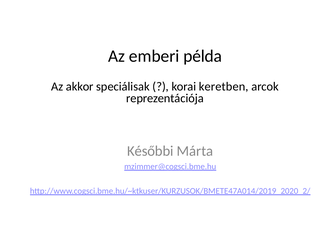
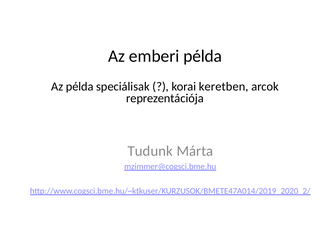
Az akkor: akkor -> példa (80, 86)
Későbbi: Későbbi -> Tudunk (150, 151)
